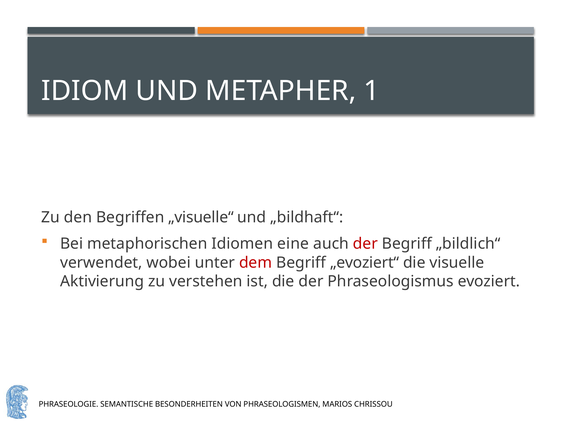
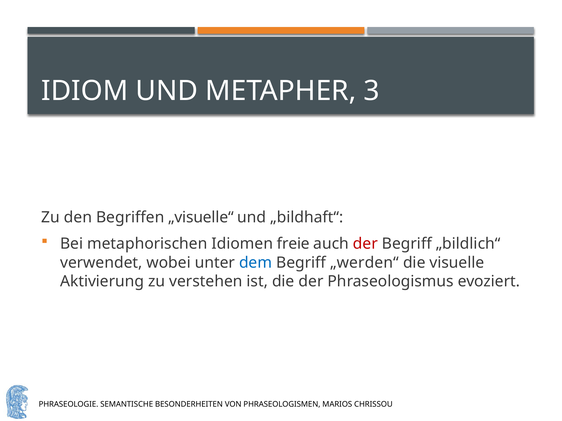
1: 1 -> 3 (372, 91)
eine: eine -> freie (293, 244)
dem colour: red -> blue (256, 263)
„evoziert“: „evoziert“ -> „werden“ (364, 263)
